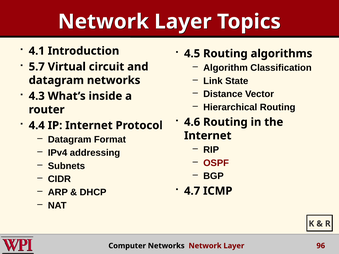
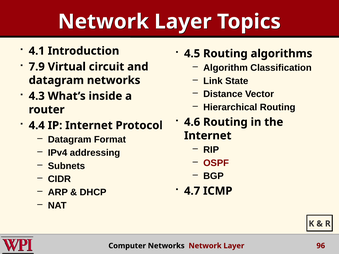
5.7: 5.7 -> 7.9 (37, 67)
